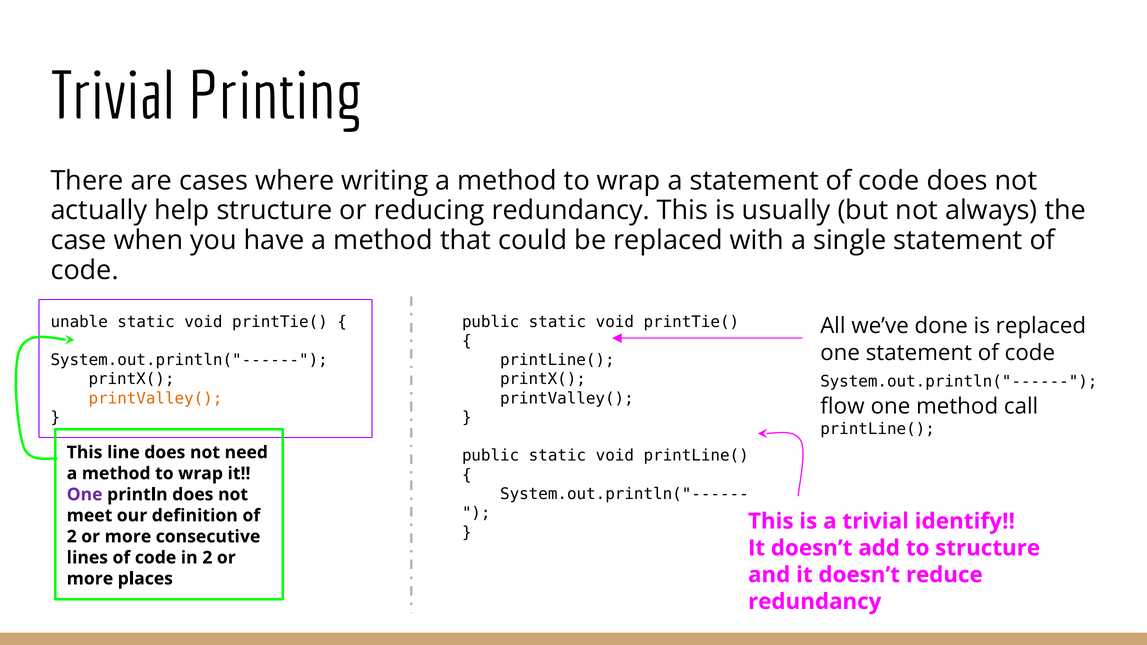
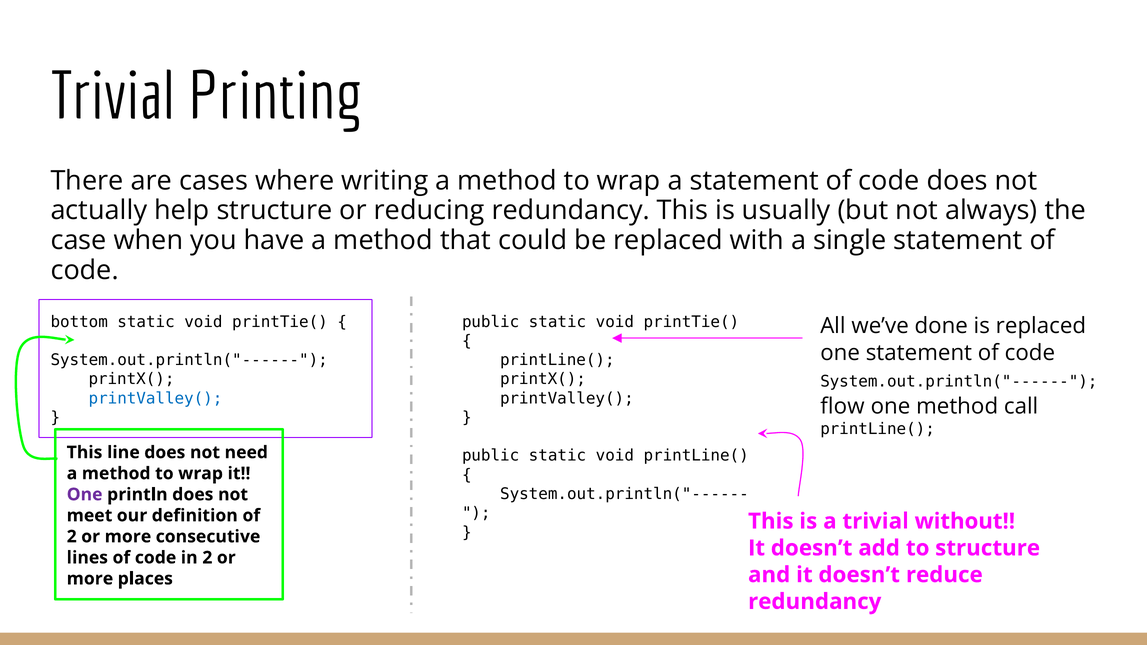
unable: unable -> bottom (79, 322)
printValley( colour: orange -> blue (155, 398)
identify: identify -> without (965, 521)
